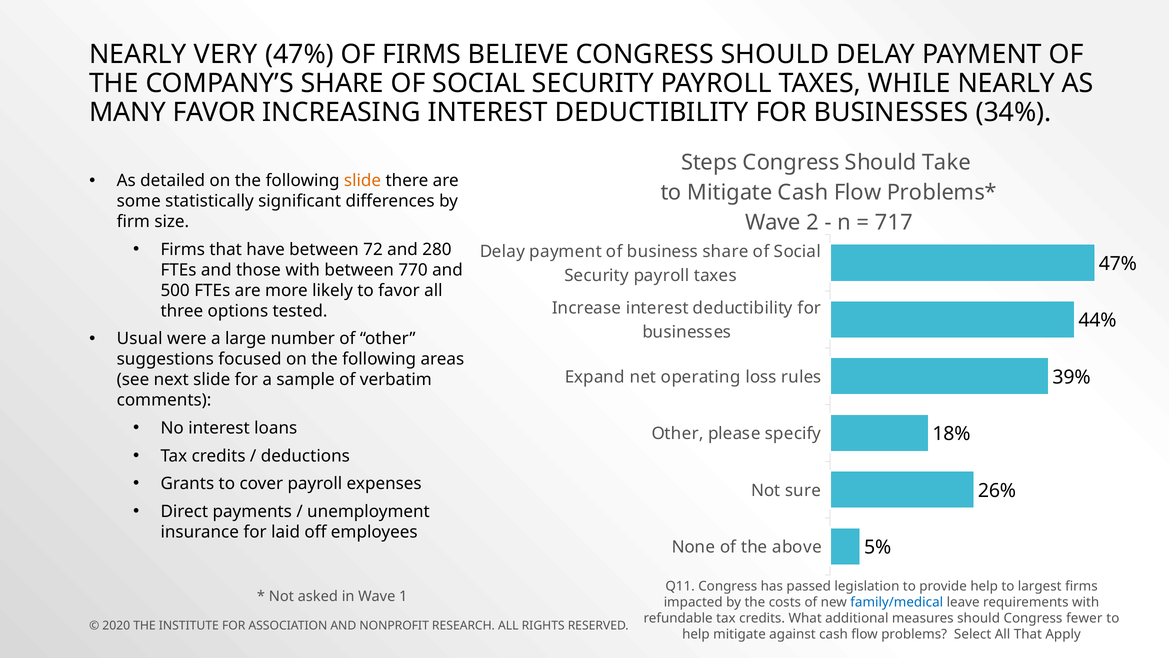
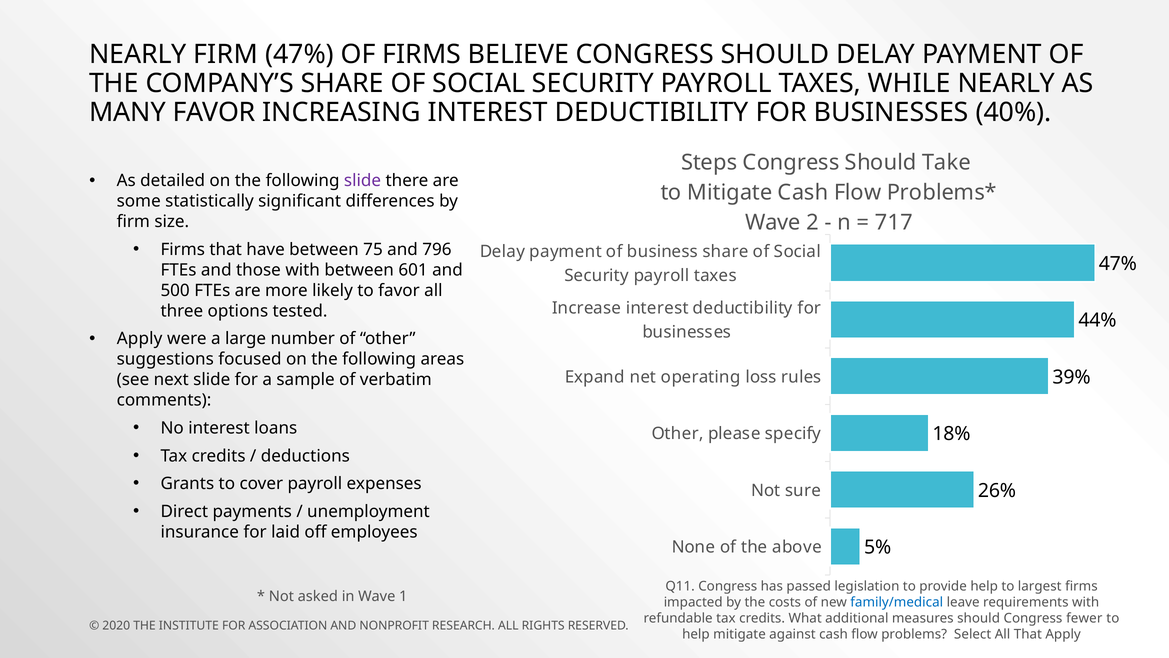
NEARLY VERY: VERY -> FIRM (226, 55)
34%: 34% -> 40% (1014, 112)
slide colour: orange -> purple (363, 181)
72: 72 -> 75 (373, 249)
280: 280 -> 796 (437, 249)
770: 770 -> 601 (413, 270)
Usual: Usual -> Apply (140, 339)
